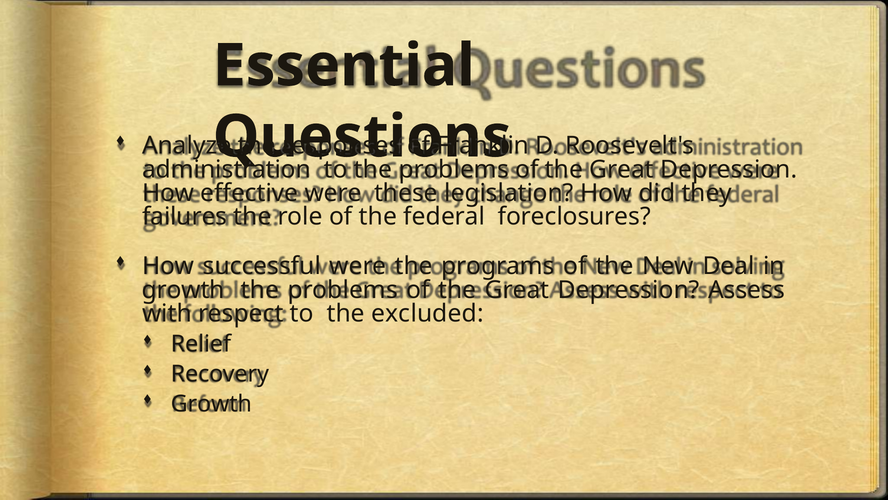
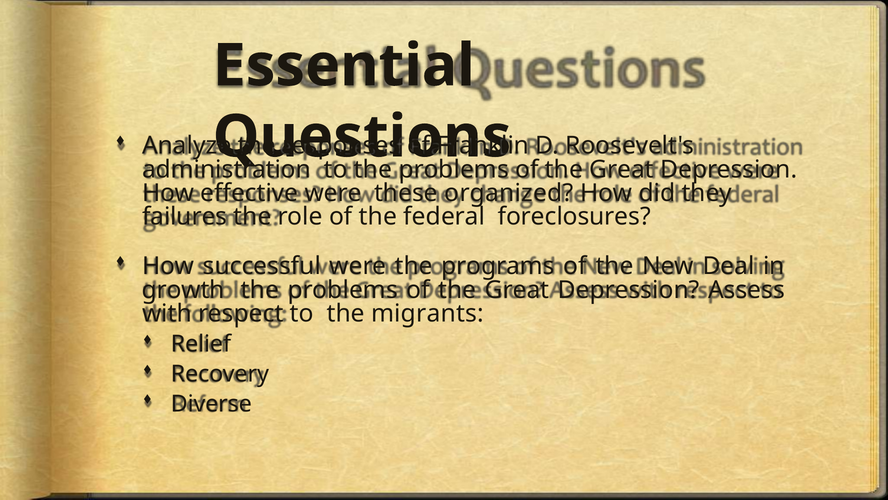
legislation: legislation -> organized (509, 193)
excluded: excluded -> migrants (428, 313)
Growth: Growth -> Diverse (211, 404)
